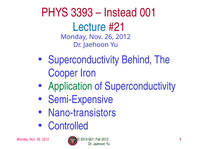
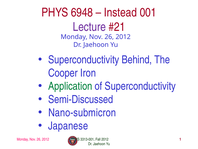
3393: 3393 -> 6948 (82, 12)
Lecture colour: blue -> purple (89, 27)
Semi-Expensive: Semi-Expensive -> Semi-Discussed (81, 99)
Nano-transistors: Nano-transistors -> Nano-submicron (82, 112)
Controlled: Controlled -> Japanese (68, 125)
